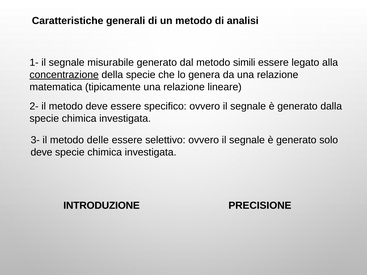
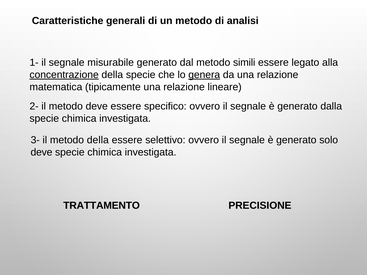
genera underline: none -> present (204, 75)
metodo delle: delle -> della (98, 140)
INTRODUZIONE: INTRODUZIONE -> TRATTAMENTO (102, 206)
